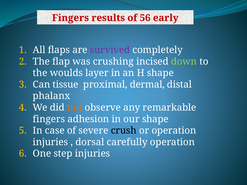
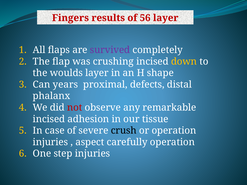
56 early: early -> layer (166, 18)
down colour: light green -> yellow (184, 62)
tissue: tissue -> years (65, 85)
dermal: dermal -> defects (147, 85)
not colour: orange -> red (75, 108)
fingers: fingers -> incised (49, 119)
our shape: shape -> tissue (155, 119)
dorsal: dorsal -> aspect (90, 142)
